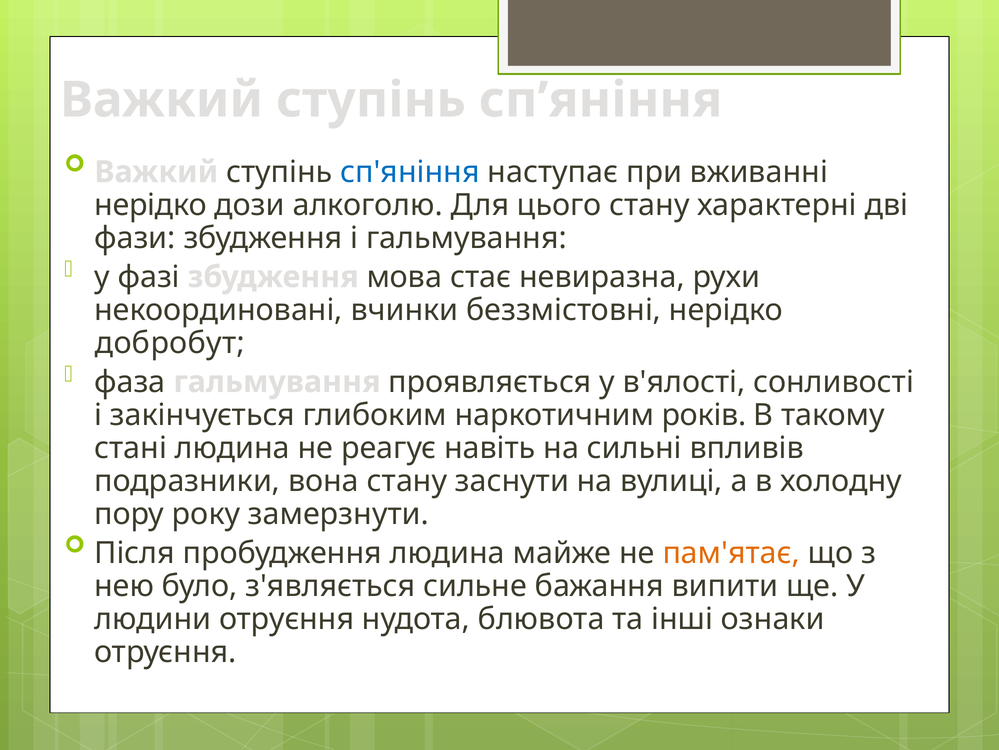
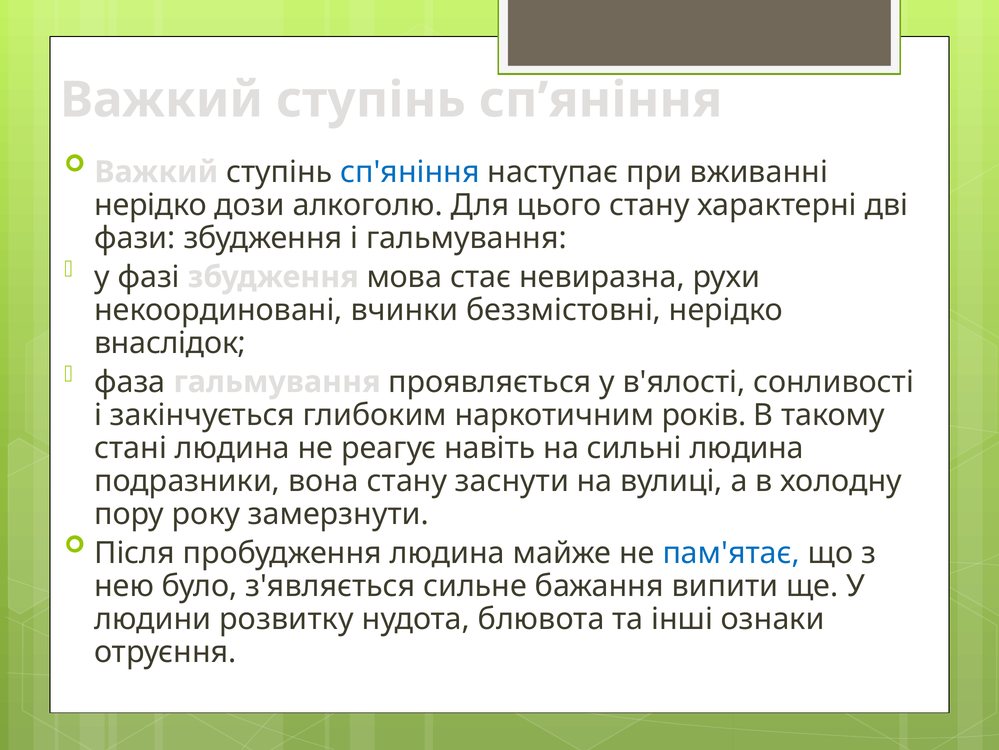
добробут: добробут -> внаслідок (170, 343)
сильні впливів: впливів -> людина (747, 448)
пам'ятає colour: orange -> blue (731, 552)
людини отруєння: отруєння -> розвитку (286, 618)
